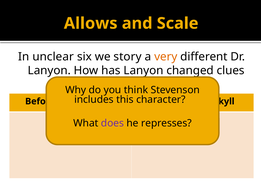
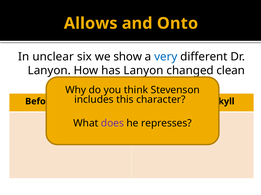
Scale: Scale -> Onto (178, 23)
story: story -> show (128, 57)
very colour: orange -> blue (166, 57)
clues: clues -> clean (231, 71)
